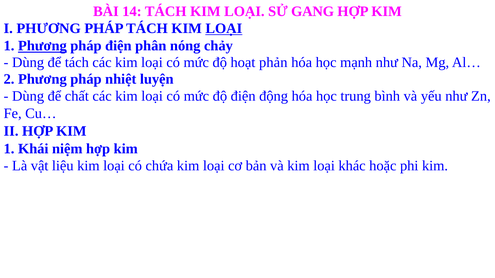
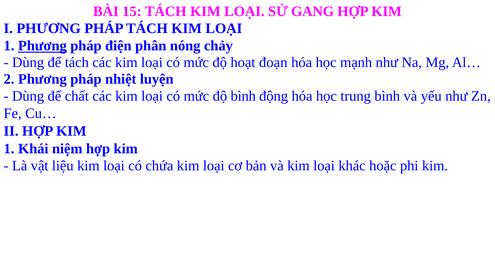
14: 14 -> 15 (132, 11)
LOẠI underline: present -> none (224, 29)
phản: phản -> đoạn (273, 62)
độ điện: điện -> bình (243, 96)
